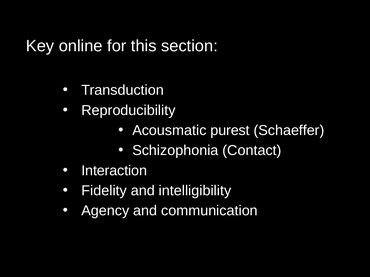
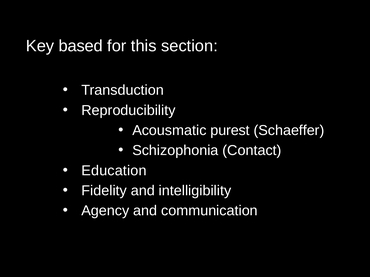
online: online -> based (81, 46)
Interaction: Interaction -> Education (114, 171)
